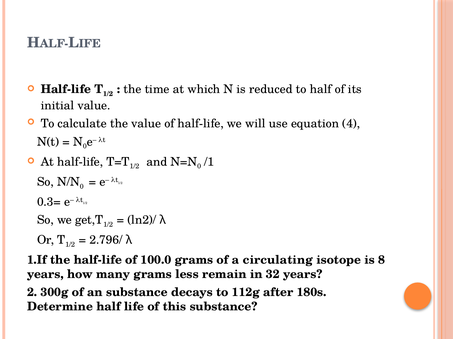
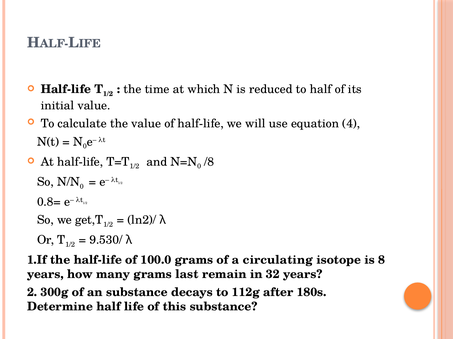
/1: /1 -> /8 (209, 162)
0.3=: 0.3= -> 0.8= (49, 202)
2.796/: 2.796/ -> 9.530/ (106, 240)
less: less -> last (187, 275)
